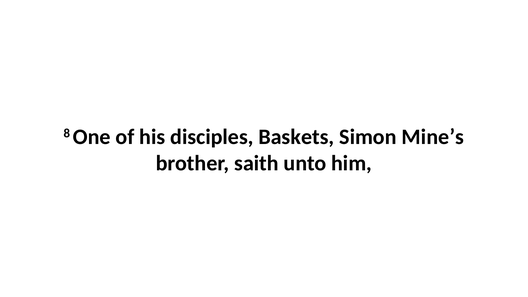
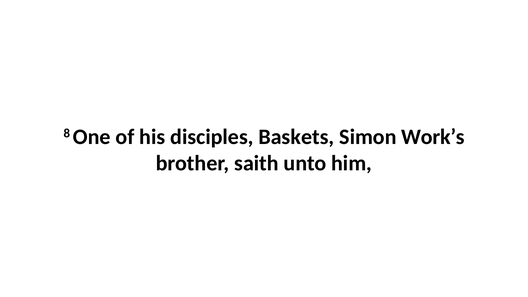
Mine’s: Mine’s -> Work’s (433, 137)
